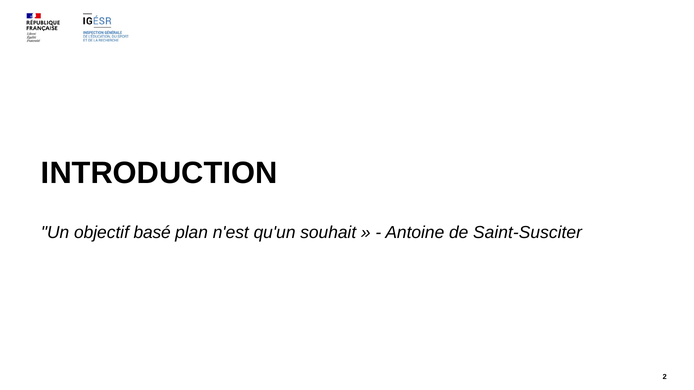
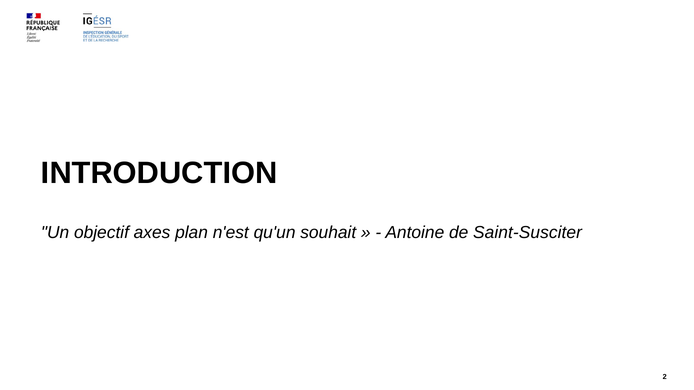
basé: basé -> axes (152, 233)
